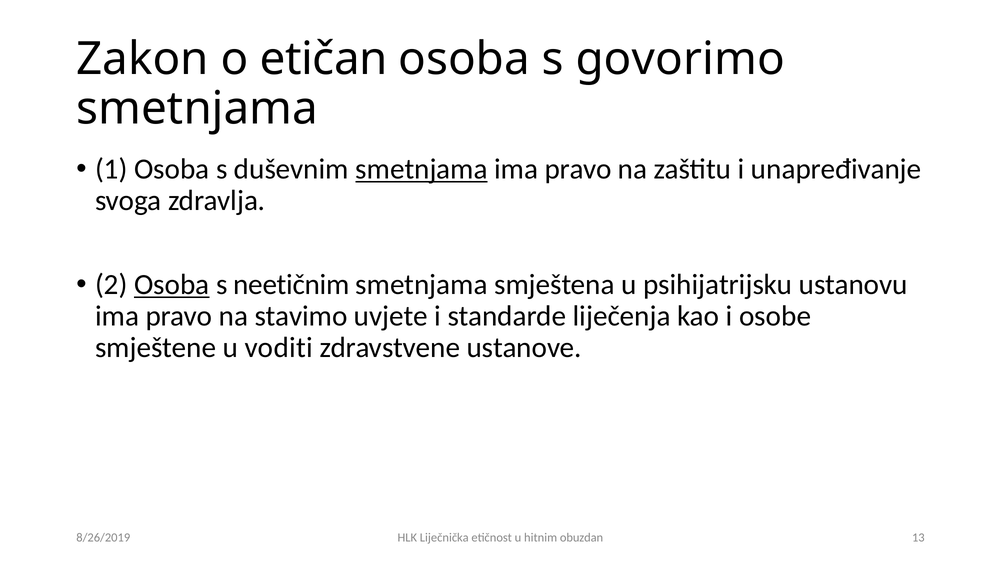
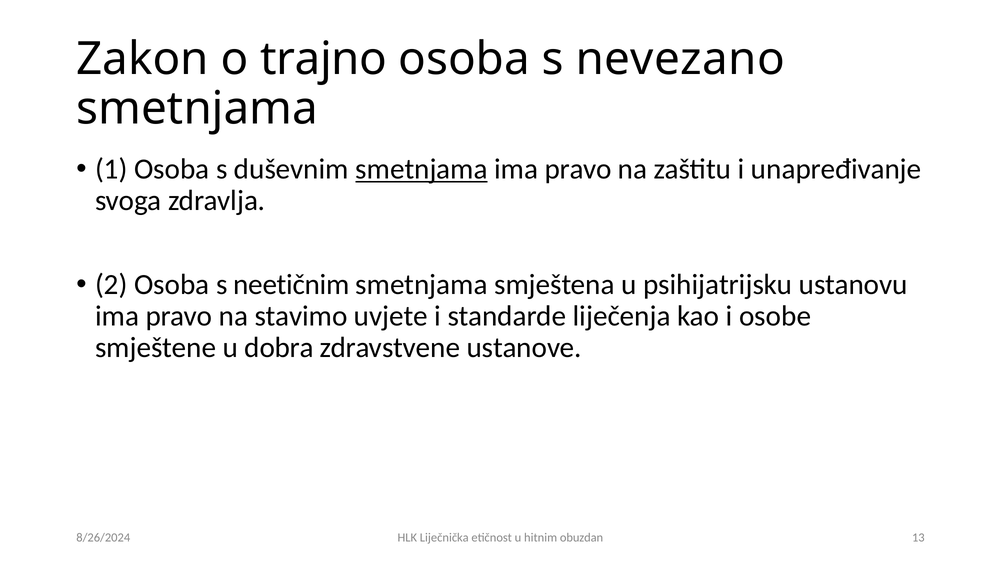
etičan: etičan -> trajno (324, 59)
govorimo: govorimo -> nevezano (680, 59)
Osoba underline: present -> none (172, 285)
voditi: voditi -> dobra (279, 348)
8/26/2019: 8/26/2019 -> 8/26/2024 (103, 538)
